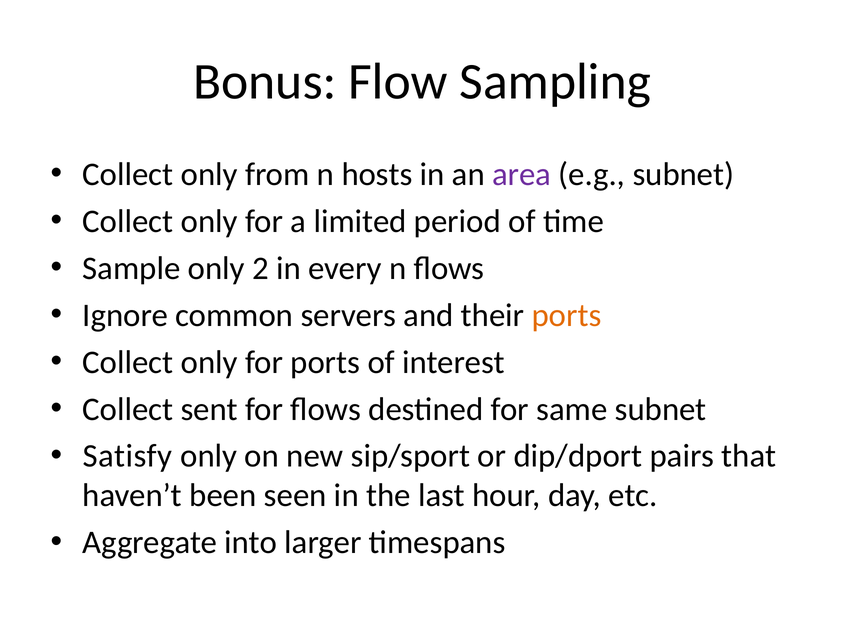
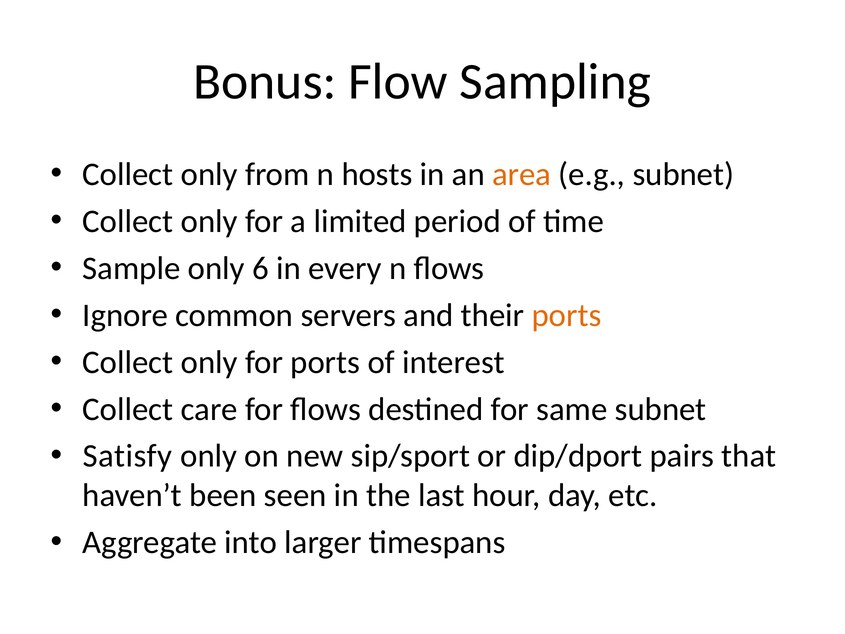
area colour: purple -> orange (522, 174)
2: 2 -> 6 (260, 268)
sent: sent -> care (209, 409)
